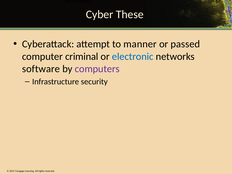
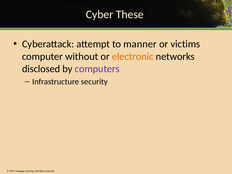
passed: passed -> victims (185, 44)
criminal: criminal -> without (82, 56)
electronic colour: blue -> orange (133, 56)
software: software -> disclosed (41, 69)
